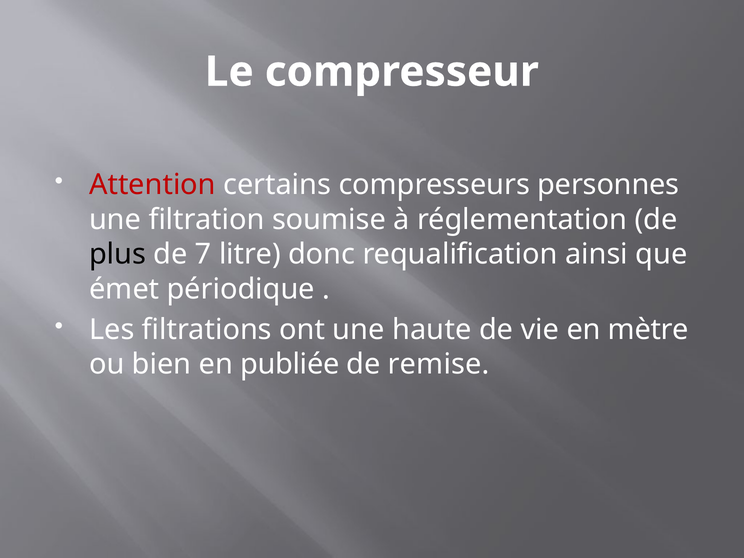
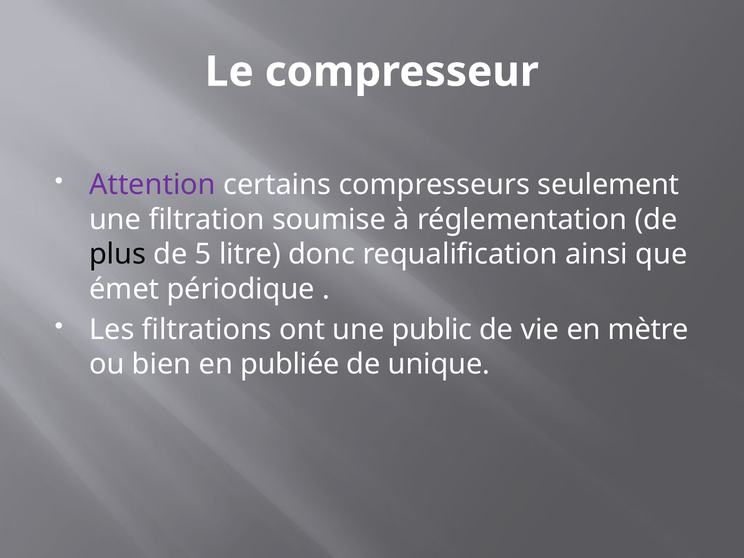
Attention colour: red -> purple (152, 185)
personnes: personnes -> seulement (608, 185)
7: 7 -> 5 (203, 254)
haute: haute -> public (432, 330)
remise: remise -> unique (439, 364)
